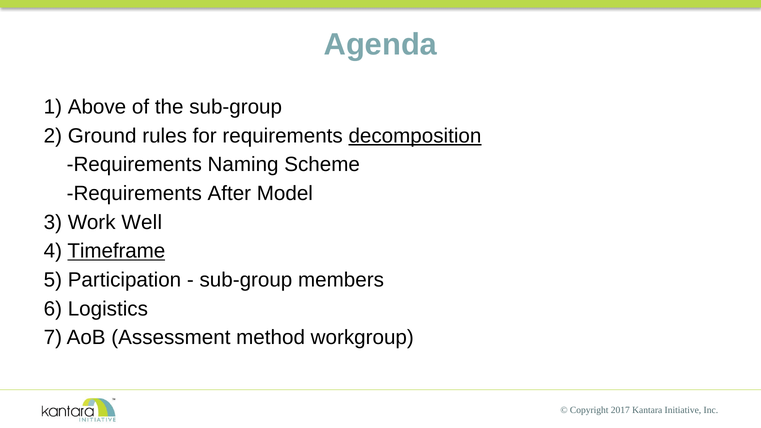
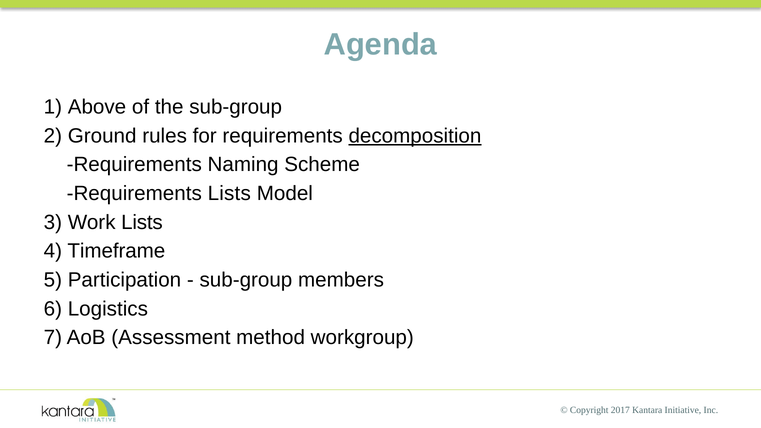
Requirements After: After -> Lists (229, 194)
Work Well: Well -> Lists (142, 222)
Timeframe underline: present -> none (116, 251)
